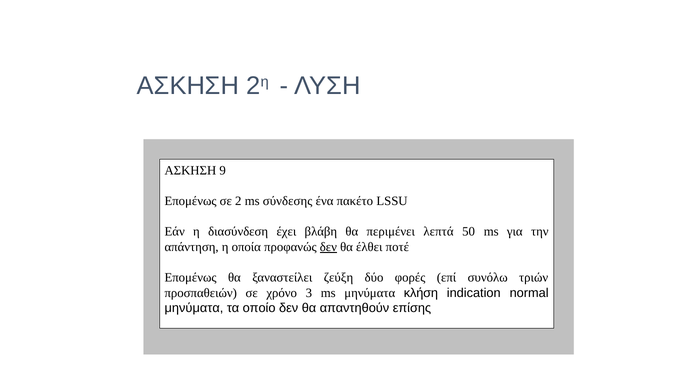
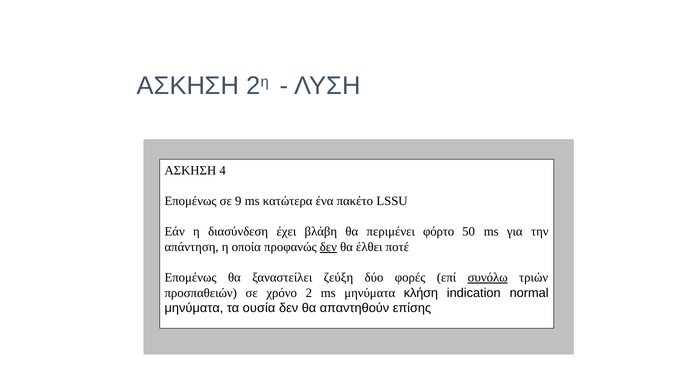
9: 9 -> 4 (223, 170)
2: 2 -> 9 (238, 201)
σύνδεσης: σύνδεσης -> κατώτερα (288, 201)
λεπτά: λεπτά -> φόρτο (439, 232)
συνόλω underline: none -> present (488, 278)
3: 3 -> 2 (309, 293)
οποίο: οποίο -> ουσία (259, 308)
